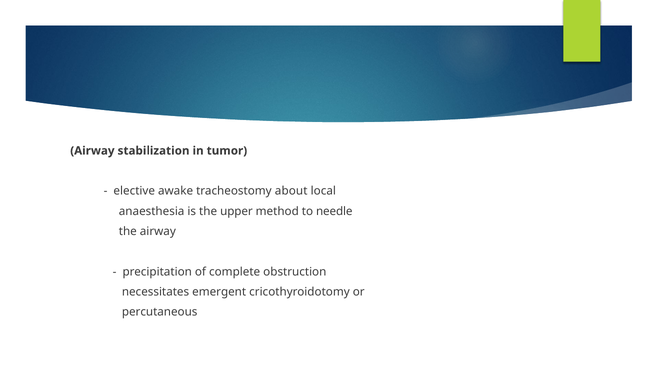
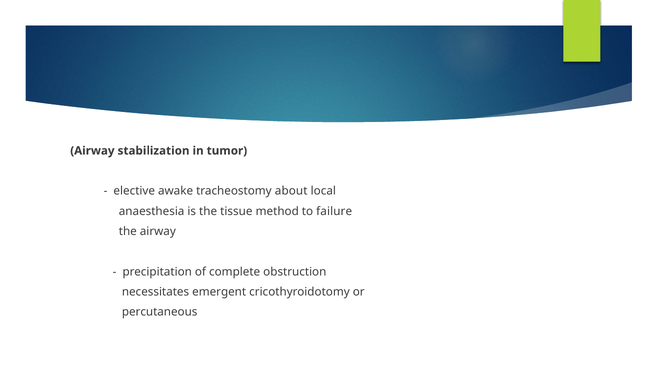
upper: upper -> tissue (236, 211)
needle: needle -> failure (334, 211)
